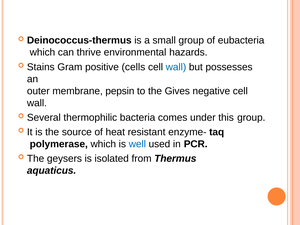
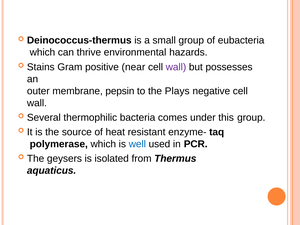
cells: cells -> near (133, 67)
wall colour: blue -> purple (176, 67)
Gives: Gives -> Plays (177, 91)
